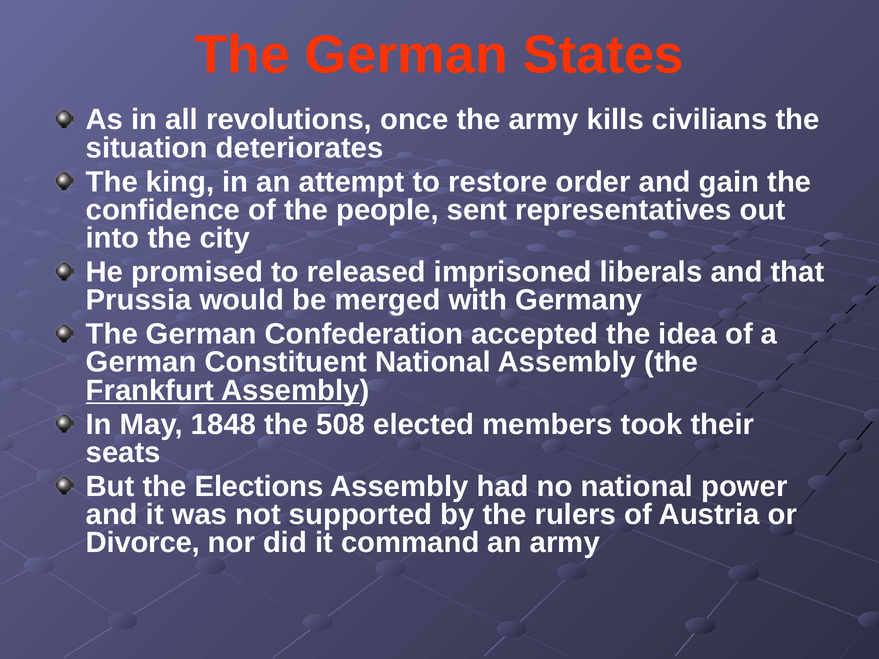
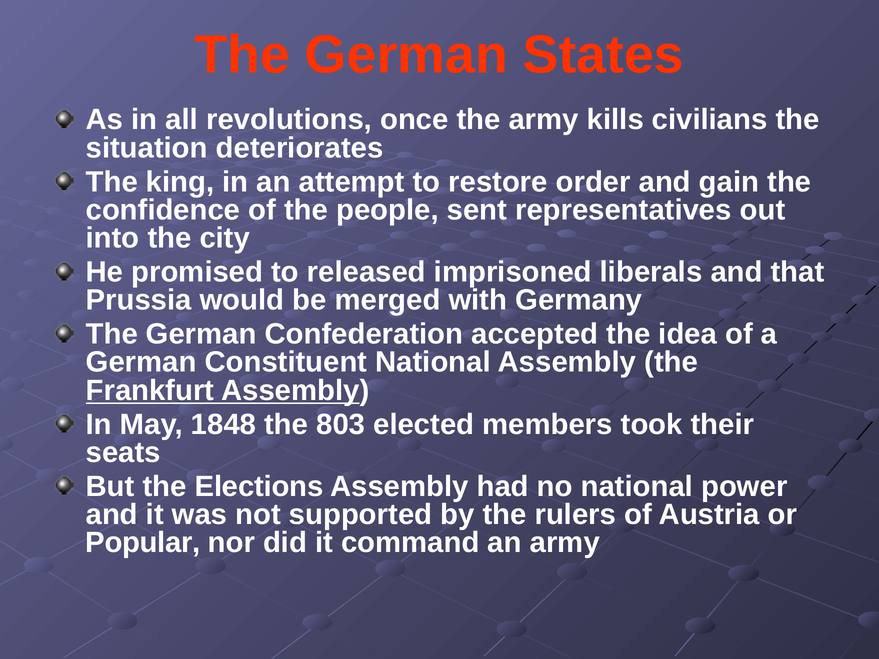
508: 508 -> 803 (341, 425)
Divorce: Divorce -> Popular (143, 543)
